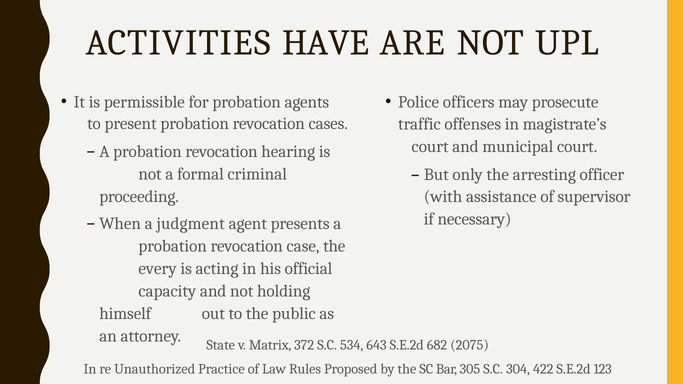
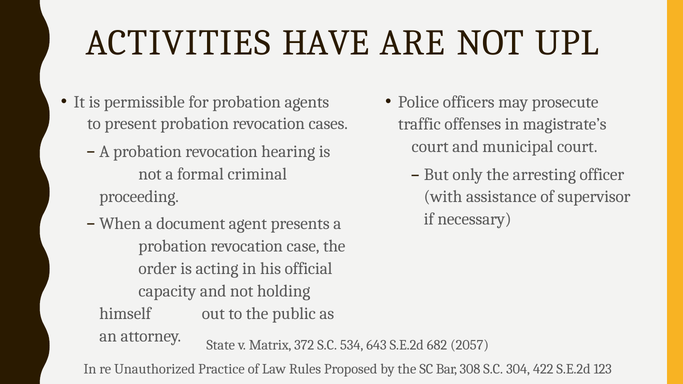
judgment: judgment -> document (191, 224)
every: every -> order (158, 269)
2075: 2075 -> 2057 (470, 345)
305: 305 -> 308 (470, 369)
